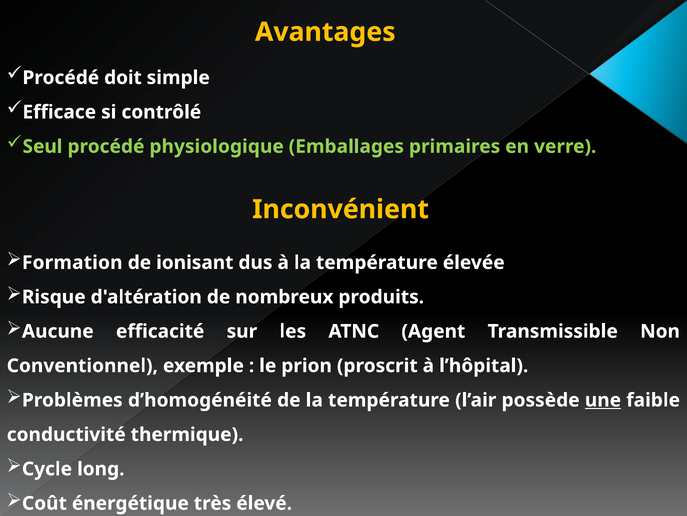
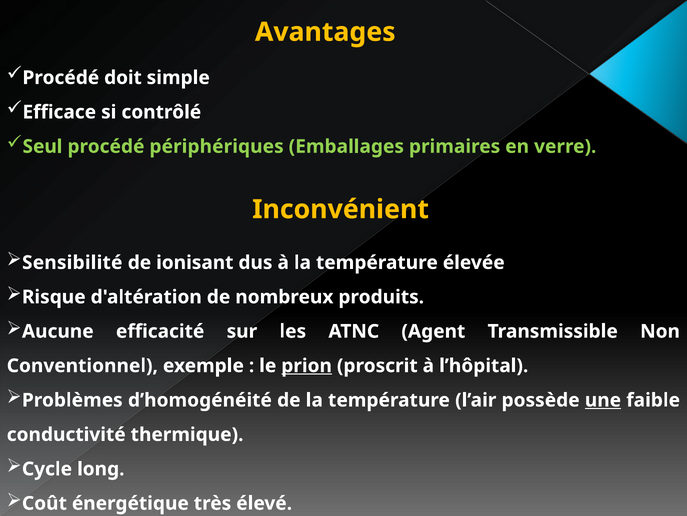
physiologique: physiologique -> périphériques (217, 146)
Formation: Formation -> Sensibilité (72, 262)
prion underline: none -> present (307, 365)
